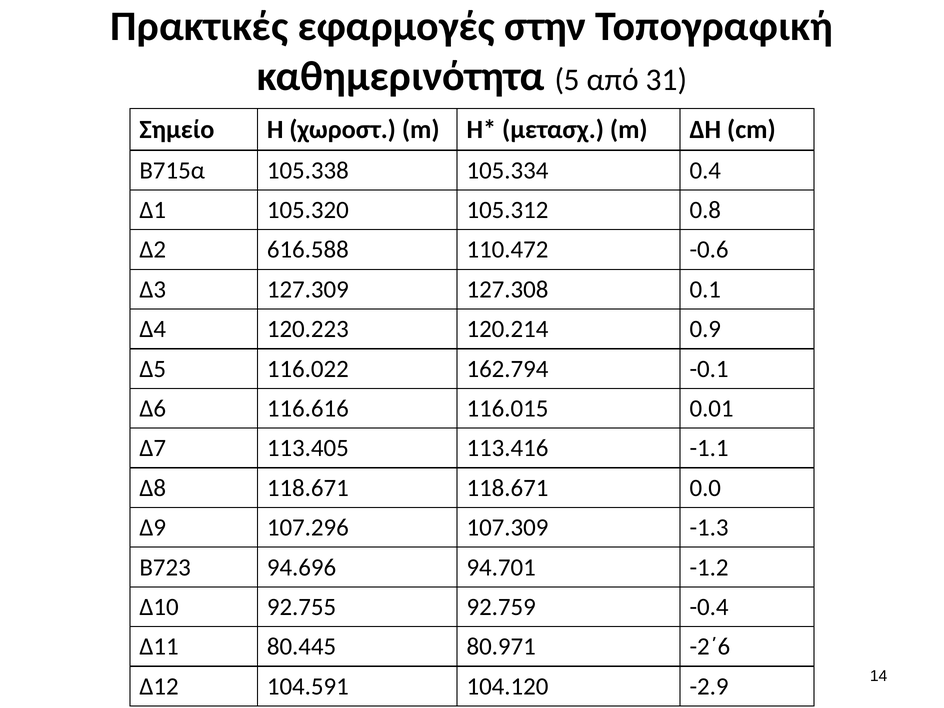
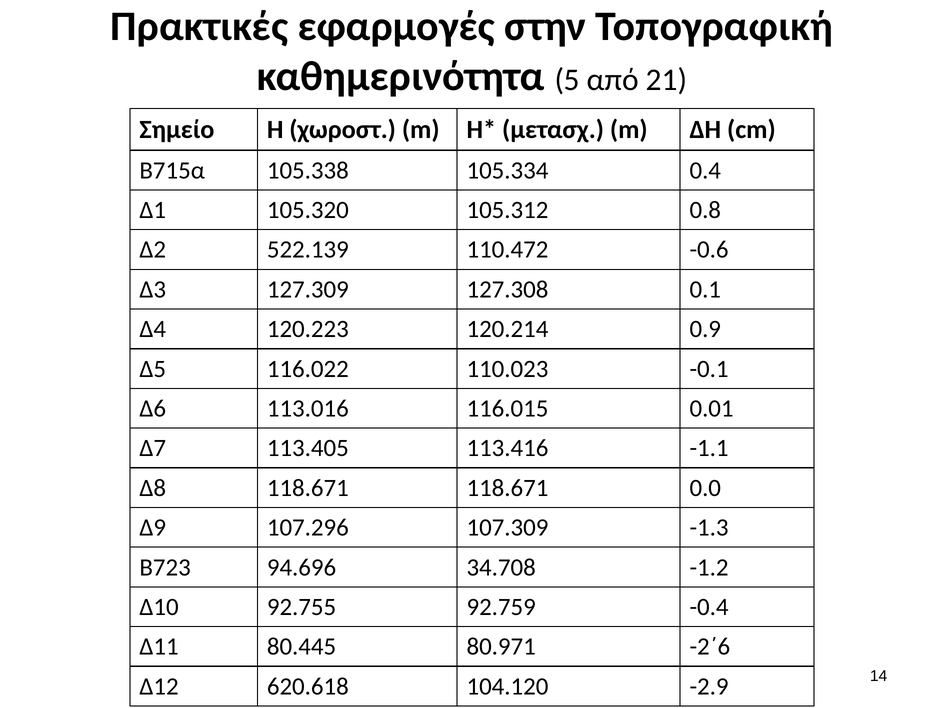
31: 31 -> 21 (666, 80)
616.588: 616.588 -> 522.139 (308, 250)
162.794: 162.794 -> 110.023 (507, 369)
116.616: 116.616 -> 113.016 (308, 409)
94.701: 94.701 -> 34.708 (501, 567)
104.591: 104.591 -> 620.618 (308, 686)
